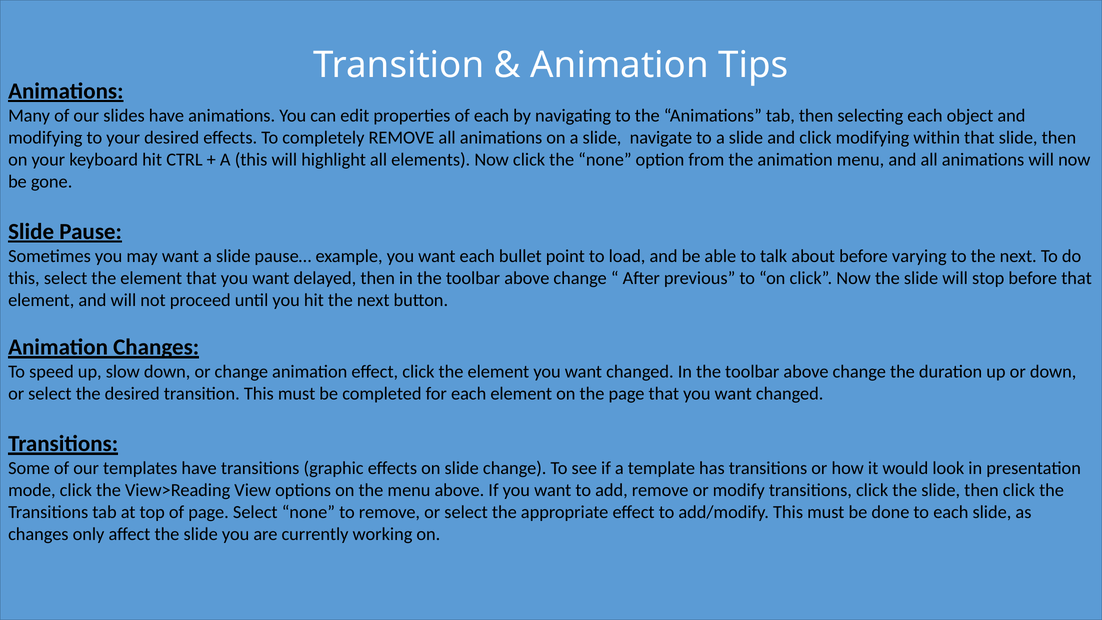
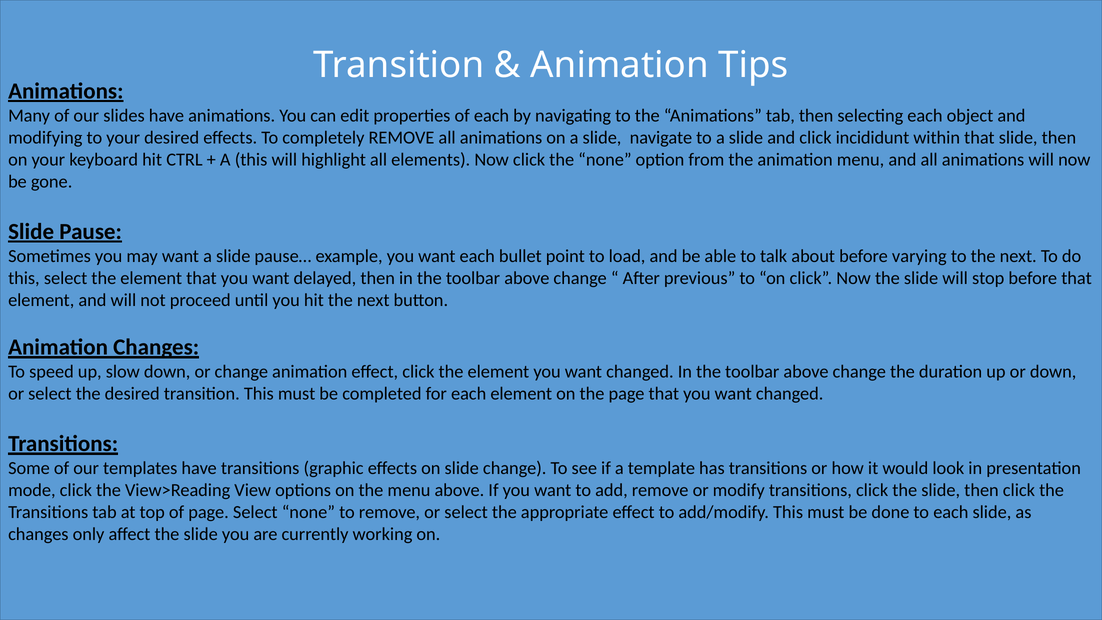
click modifying: modifying -> incididunt (872, 138)
